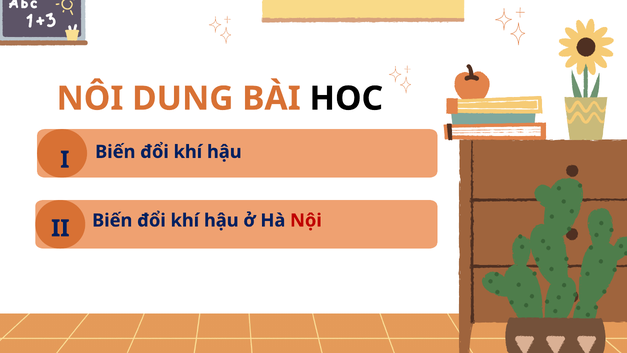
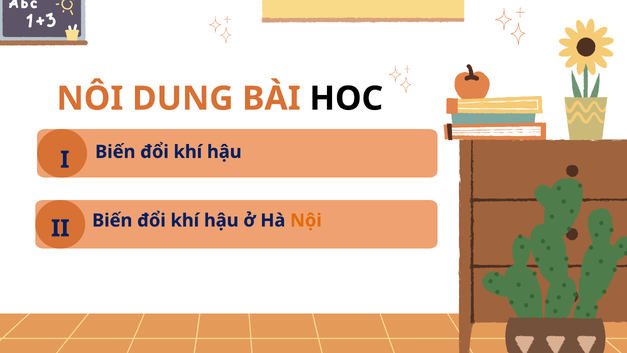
Nội colour: red -> orange (306, 220)
